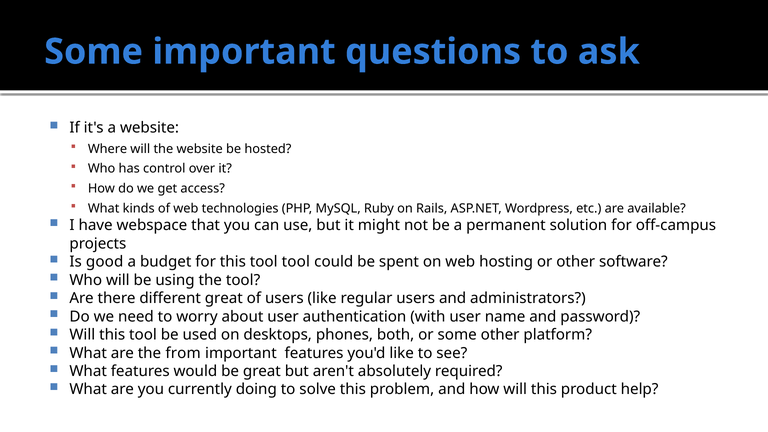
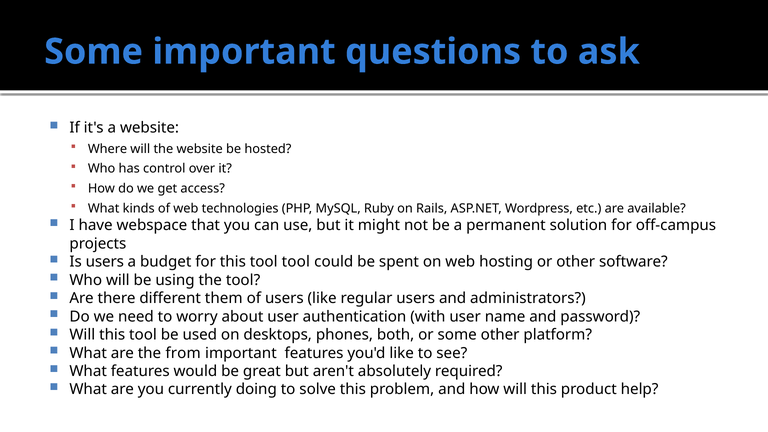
Is good: good -> users (105, 262)
different great: great -> them (224, 298)
